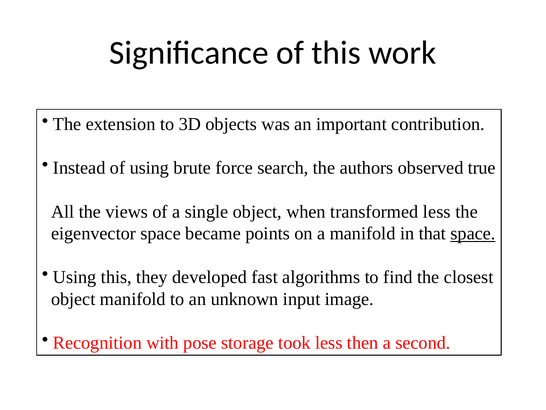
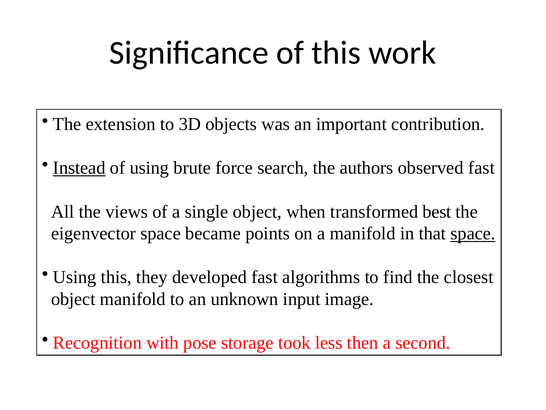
Instead underline: none -> present (79, 168)
observed true: true -> fast (482, 168)
transformed less: less -> best (437, 211)
